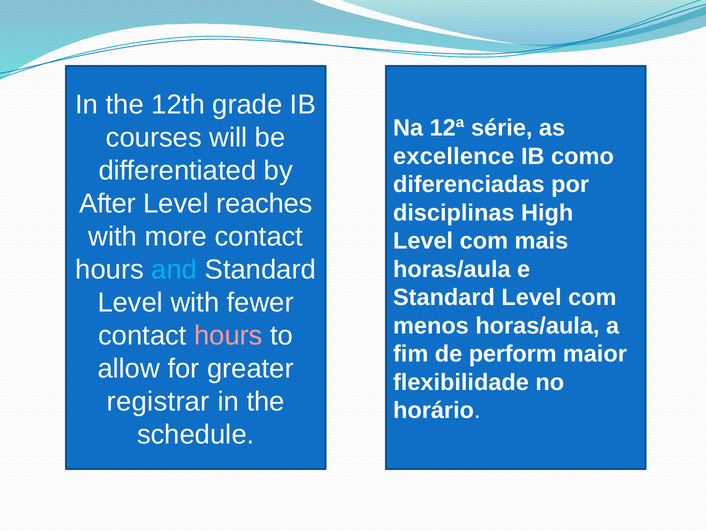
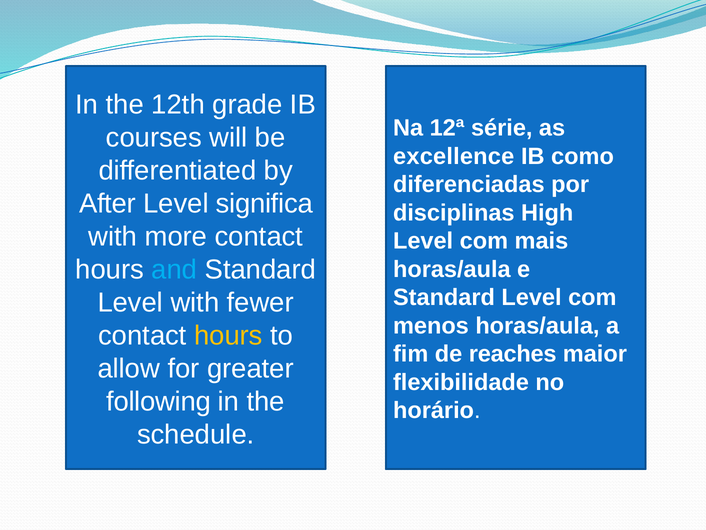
reaches: reaches -> significa (264, 203)
hours colour: pink -> yellow (228, 335)
perform: perform -> reaches (513, 354)
registrar: registrar -> following (158, 401)
